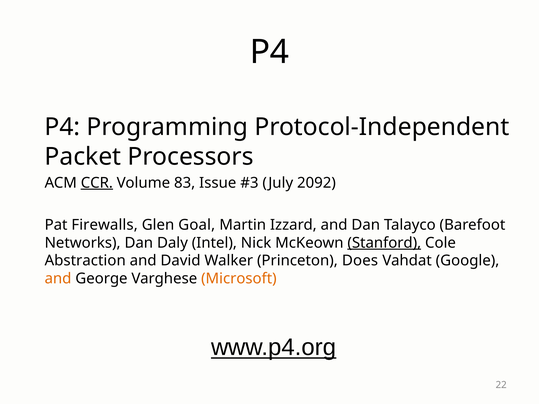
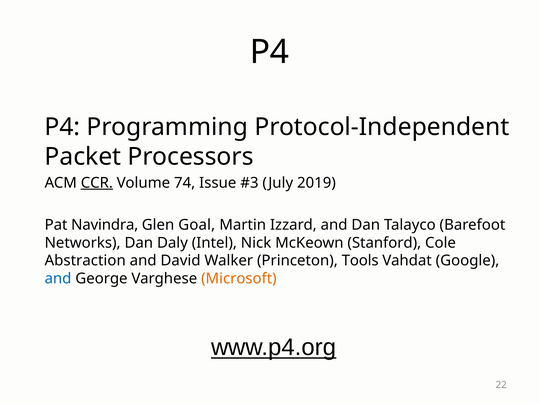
83: 83 -> 74 (185, 183)
2092: 2092 -> 2019 (316, 183)
Firewalls: Firewalls -> Navindra (105, 225)
Stanford underline: present -> none (384, 243)
Does: Does -> Tools (360, 261)
and colour: orange -> blue (58, 279)
